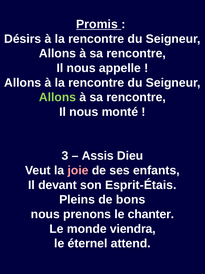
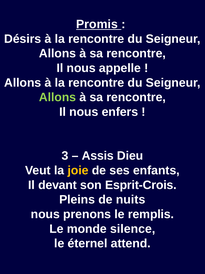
monté: monté -> enfers (120, 112)
joie colour: pink -> yellow (78, 170)
Esprit-Étais: Esprit-Étais -> Esprit-Crois (141, 185)
bons: bons -> nuits (131, 199)
chanter: chanter -> remplis (151, 214)
viendra: viendra -> silence (133, 228)
